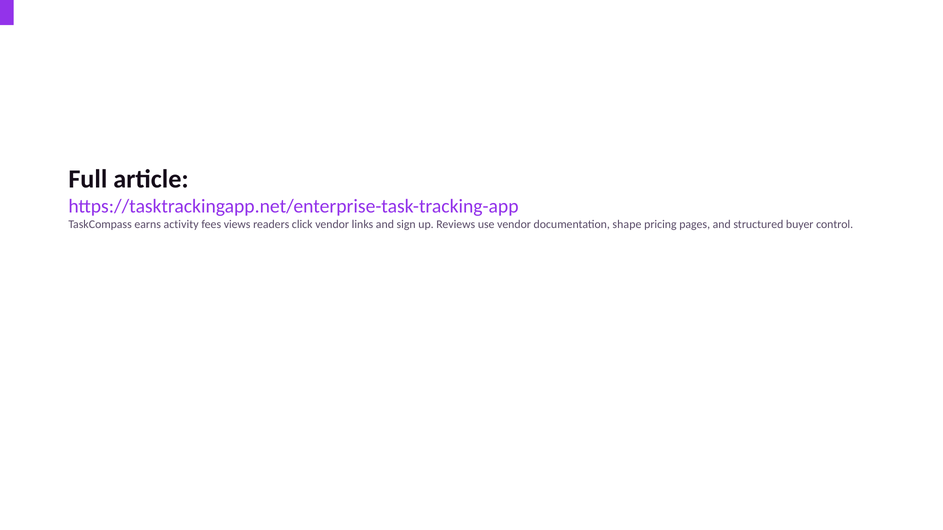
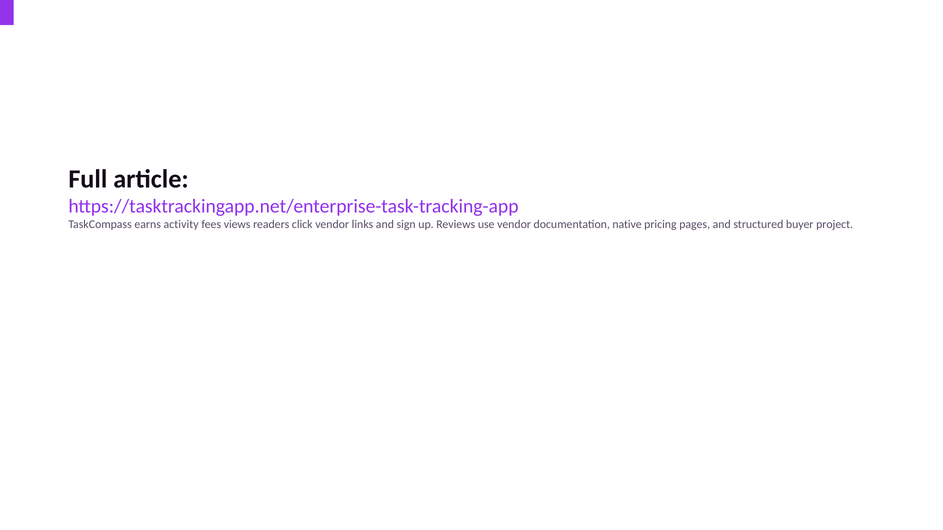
shape: shape -> native (627, 225)
control: control -> project (835, 225)
